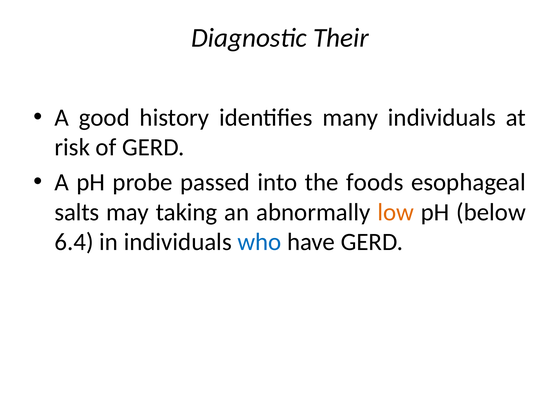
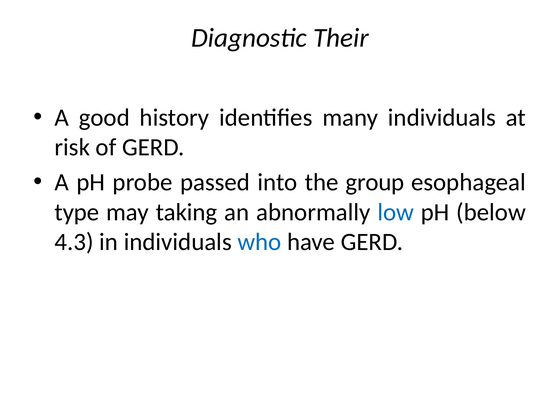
foods: foods -> group (375, 182)
salts: salts -> type (77, 212)
low colour: orange -> blue (396, 212)
6.4: 6.4 -> 4.3 (74, 242)
